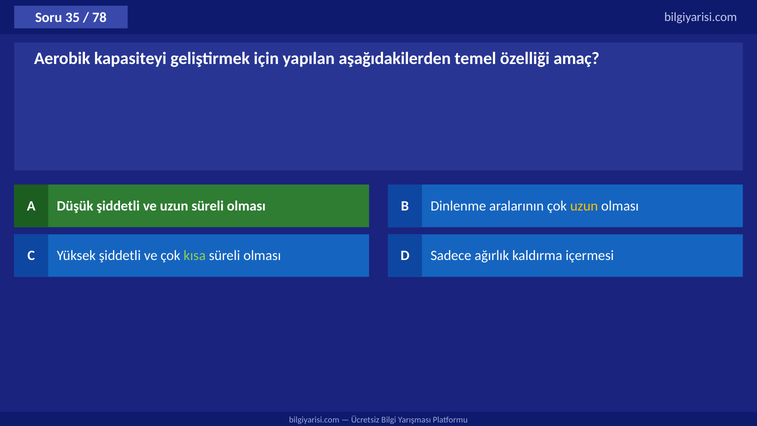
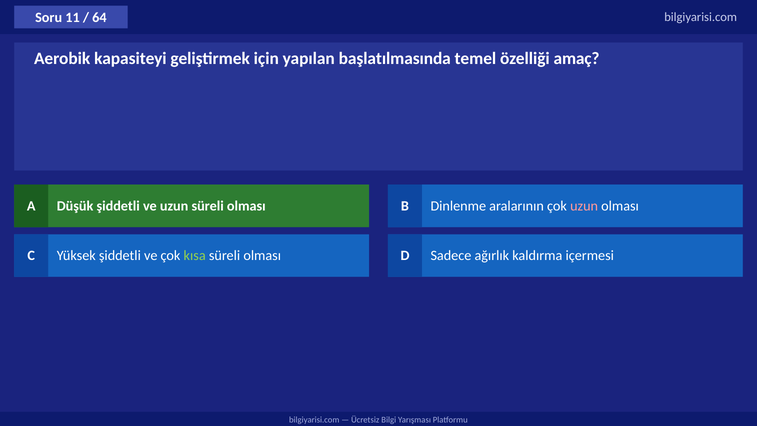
35: 35 -> 11 (73, 17)
78: 78 -> 64 (99, 17)
aşağıdakilerden: aşağıdakilerden -> başlatılmasında (395, 58)
uzun colour: yellow -> pink (584, 206)
